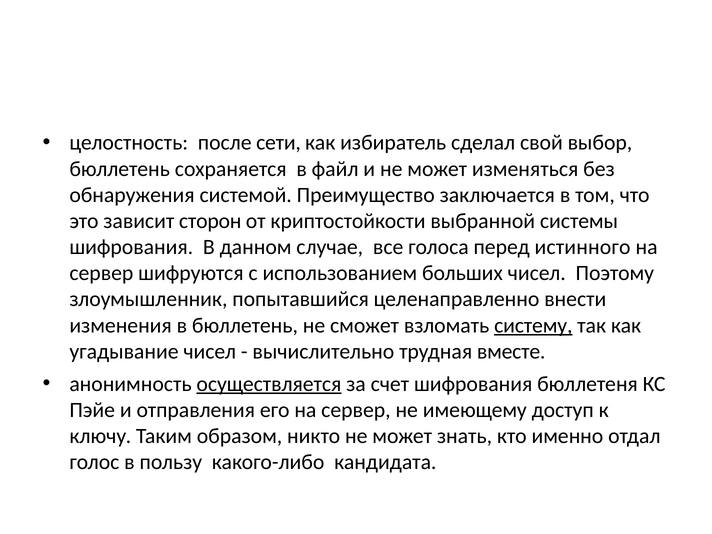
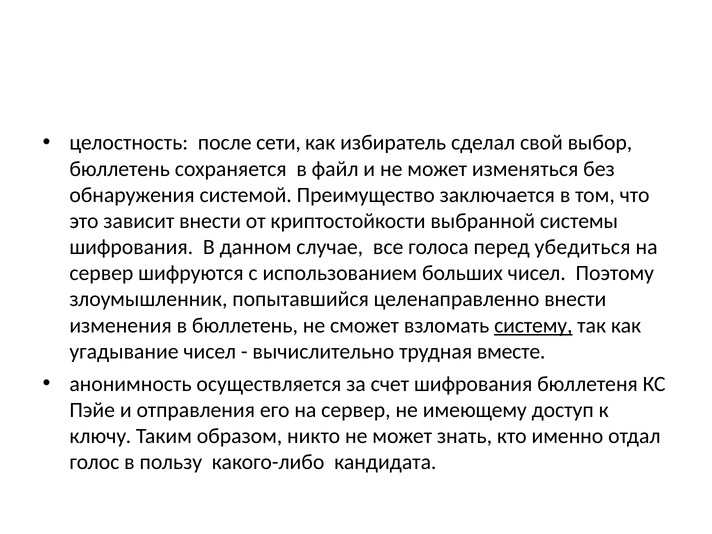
зависит сторон: сторон -> внести (210, 221)
истинного: истинного -> убедиться (583, 247)
осуществляется underline: present -> none (269, 384)
